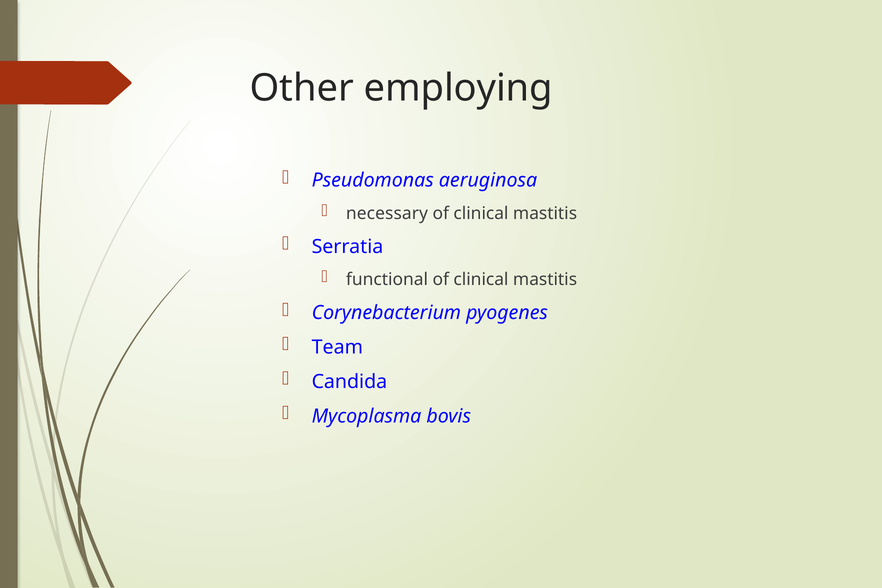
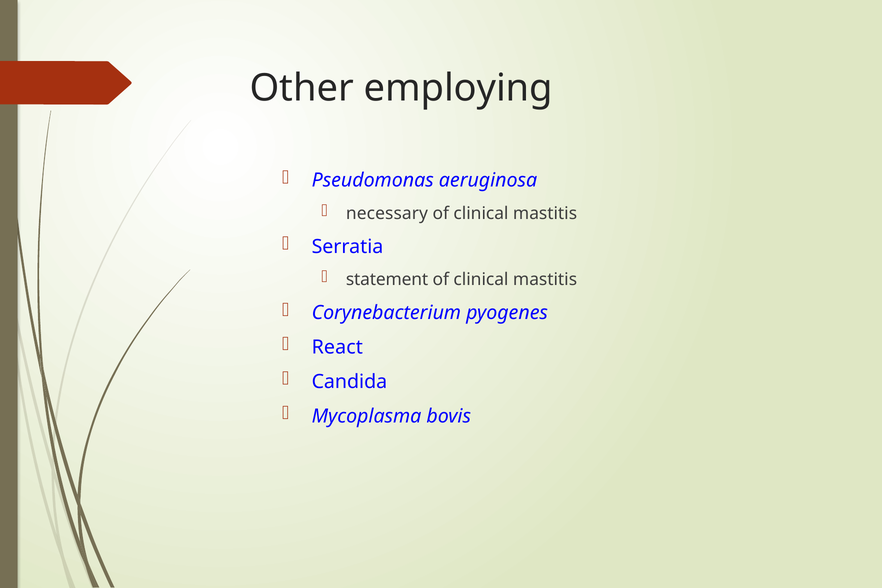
functional: functional -> statement (387, 280)
Team: Team -> React (337, 347)
